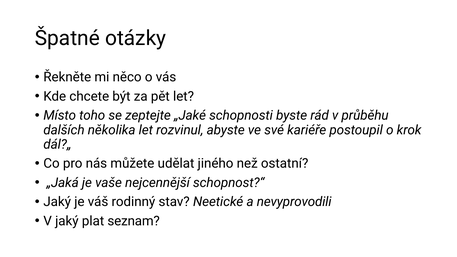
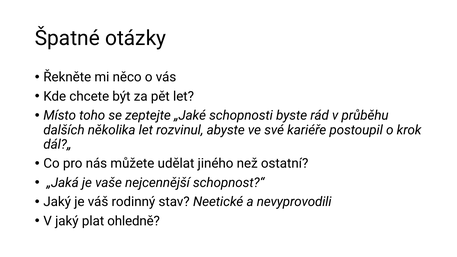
seznam: seznam -> ohledně (134, 221)
